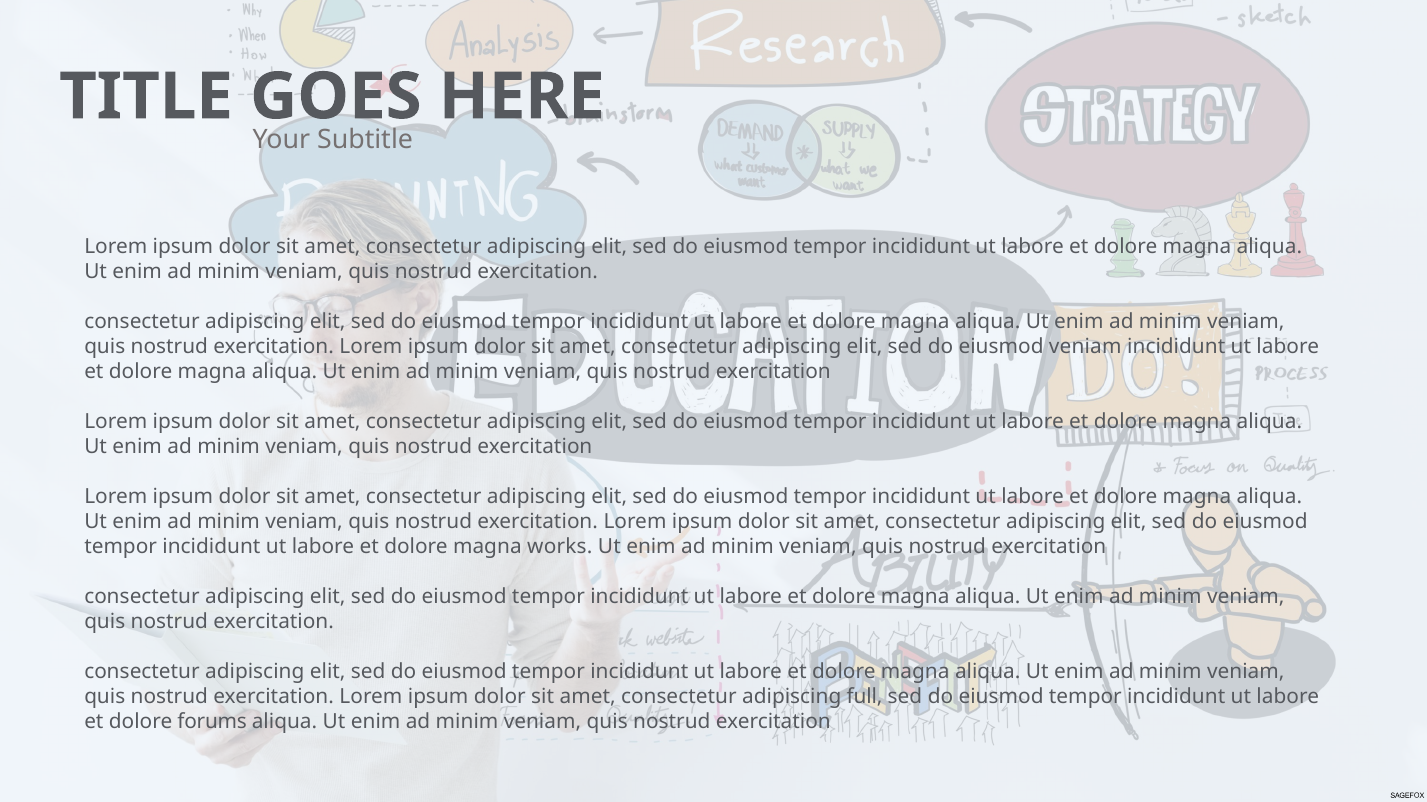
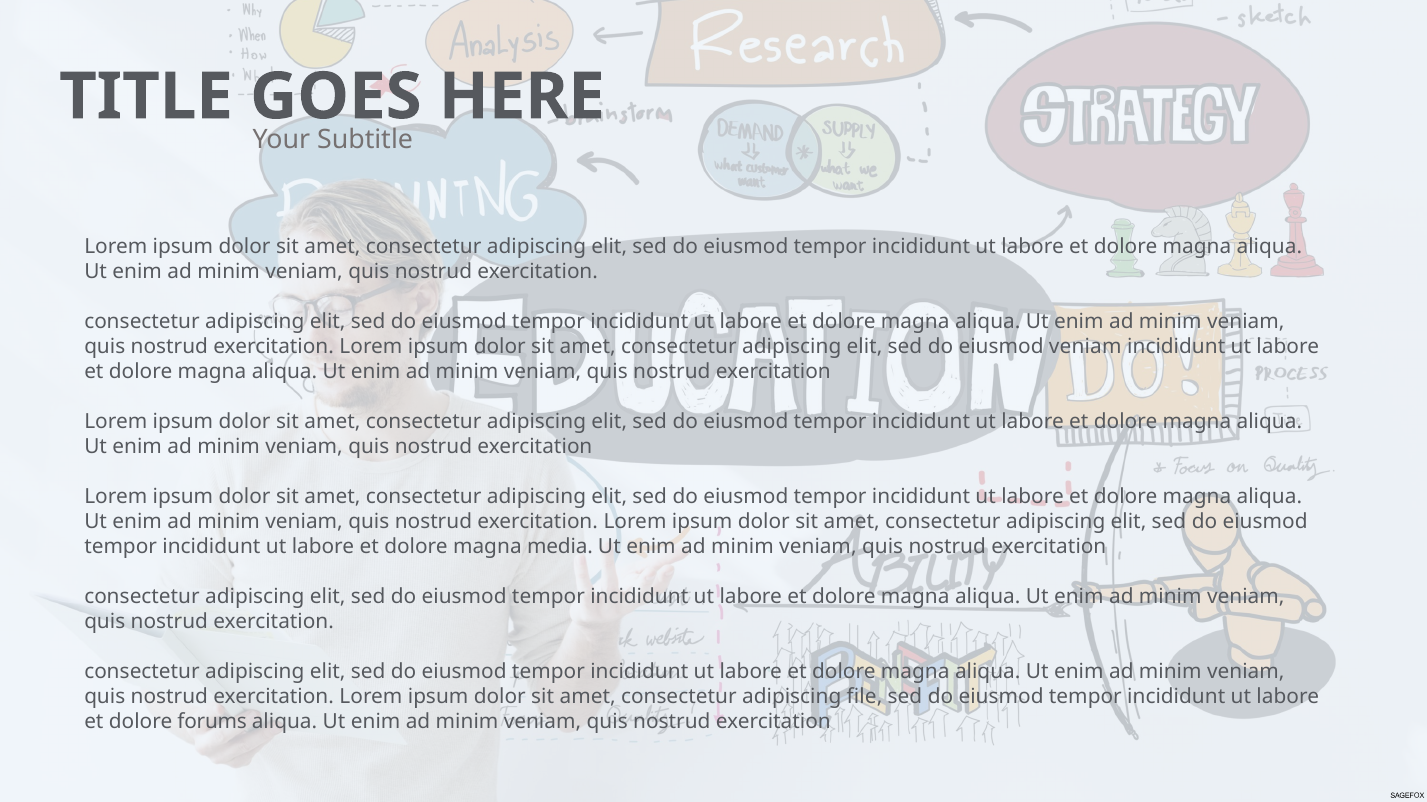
works: works -> media (560, 547)
full: full -> file (865, 697)
